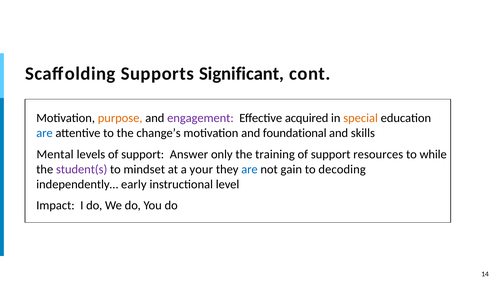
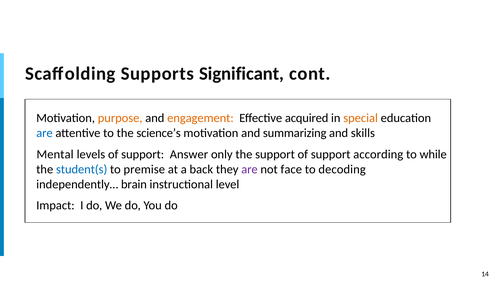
engagement colour: purple -> orange (200, 118)
change’s: change’s -> science’s (159, 133)
foundational: foundational -> summarizing (295, 133)
the training: training -> support (275, 154)
resources: resources -> according (378, 154)
student(s colour: purple -> blue (82, 169)
mindset: mindset -> premise (144, 169)
your: your -> back (201, 169)
are colour: blue -> purple (249, 169)
gain: gain -> face (291, 169)
early: early -> brain (134, 184)
